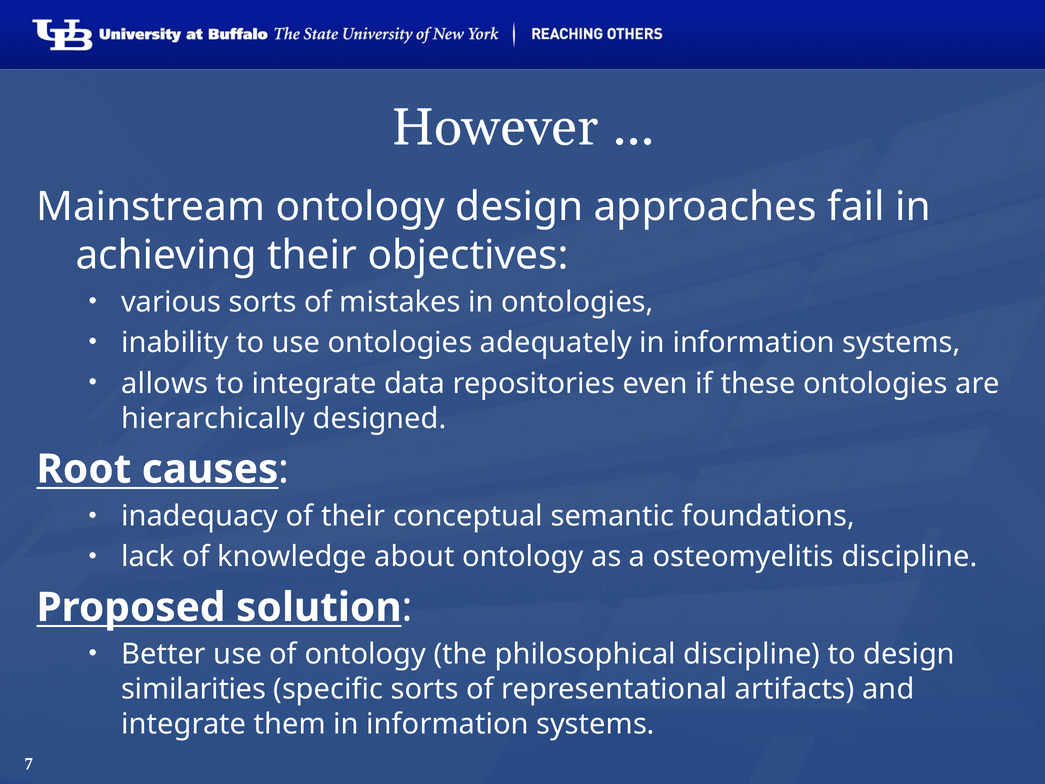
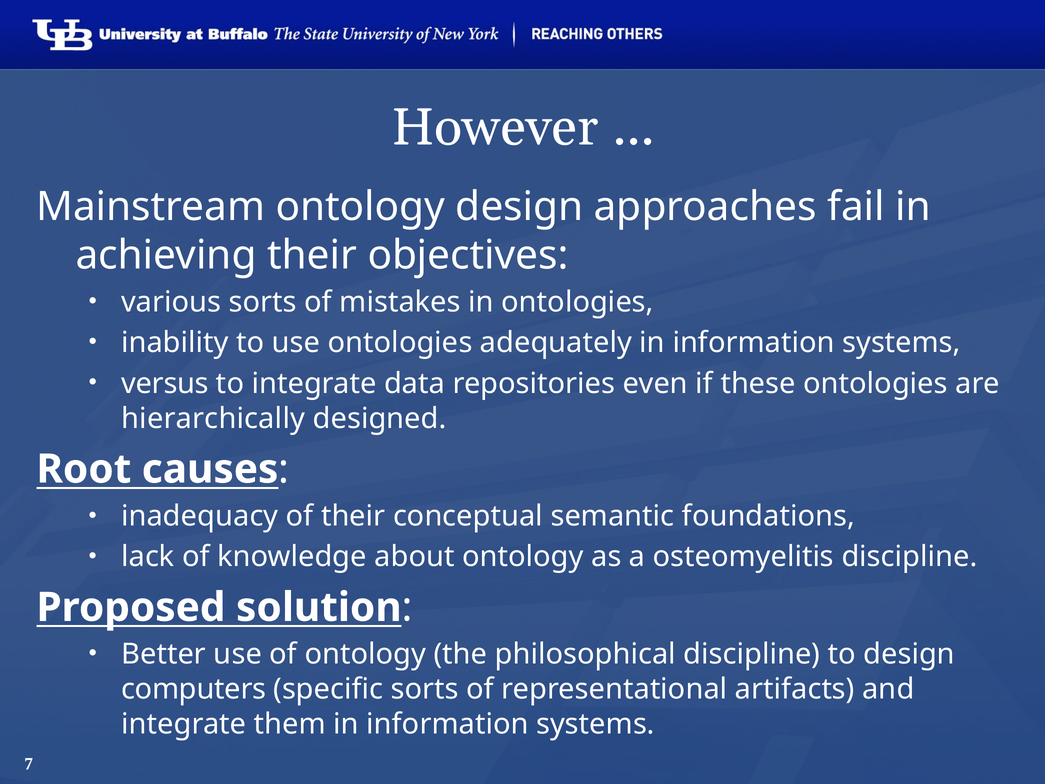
allows: allows -> versus (165, 383)
similarities: similarities -> computers (194, 689)
